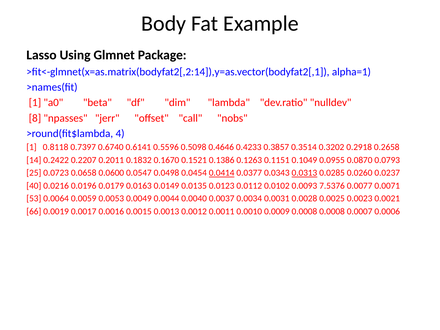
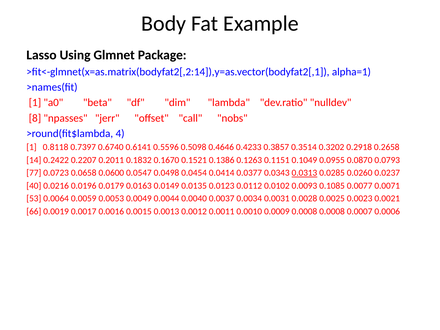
25: 25 -> 77 (34, 173)
0.0414 underline: present -> none (222, 173)
7.5376: 7.5376 -> 0.1085 (332, 186)
